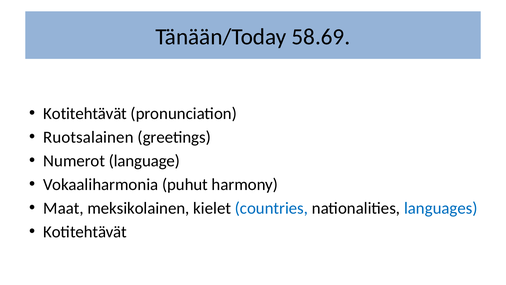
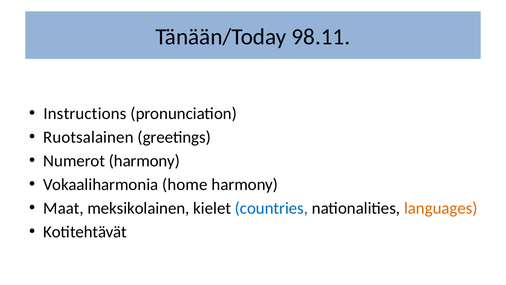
58.69: 58.69 -> 98.11 (321, 37)
Kotitehtävät: Kotitehtävät -> Instructions (85, 113)
Numerot language: language -> harmony (144, 161)
puhut: puhut -> home (185, 184)
languages colour: blue -> orange (441, 208)
